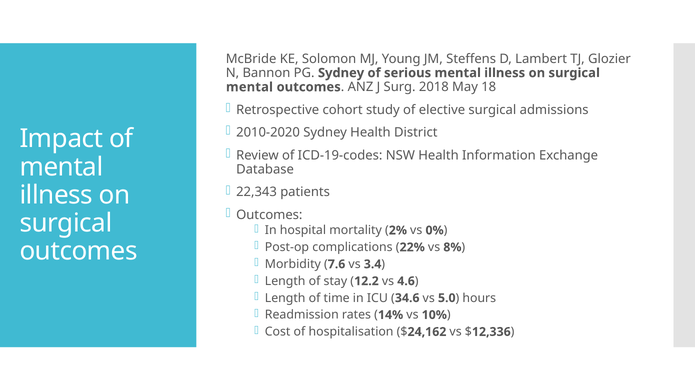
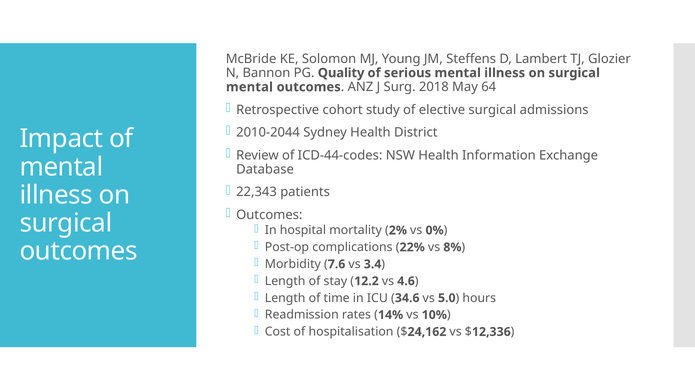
PG Sydney: Sydney -> Quality (341, 73)
18: 18 -> 64 (489, 87)
2010-2020: 2010-2020 -> 2010-2044 (268, 132)
ICD-19-codes: ICD-19-codes -> ICD-44-codes (340, 155)
